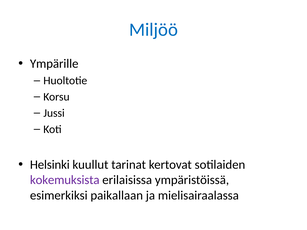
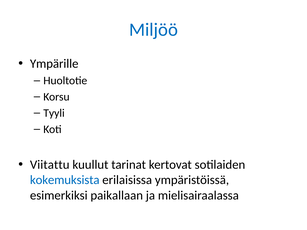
Jussi: Jussi -> Tyyli (54, 113)
Helsinki: Helsinki -> Viitattu (50, 165)
kokemuksista colour: purple -> blue (65, 180)
